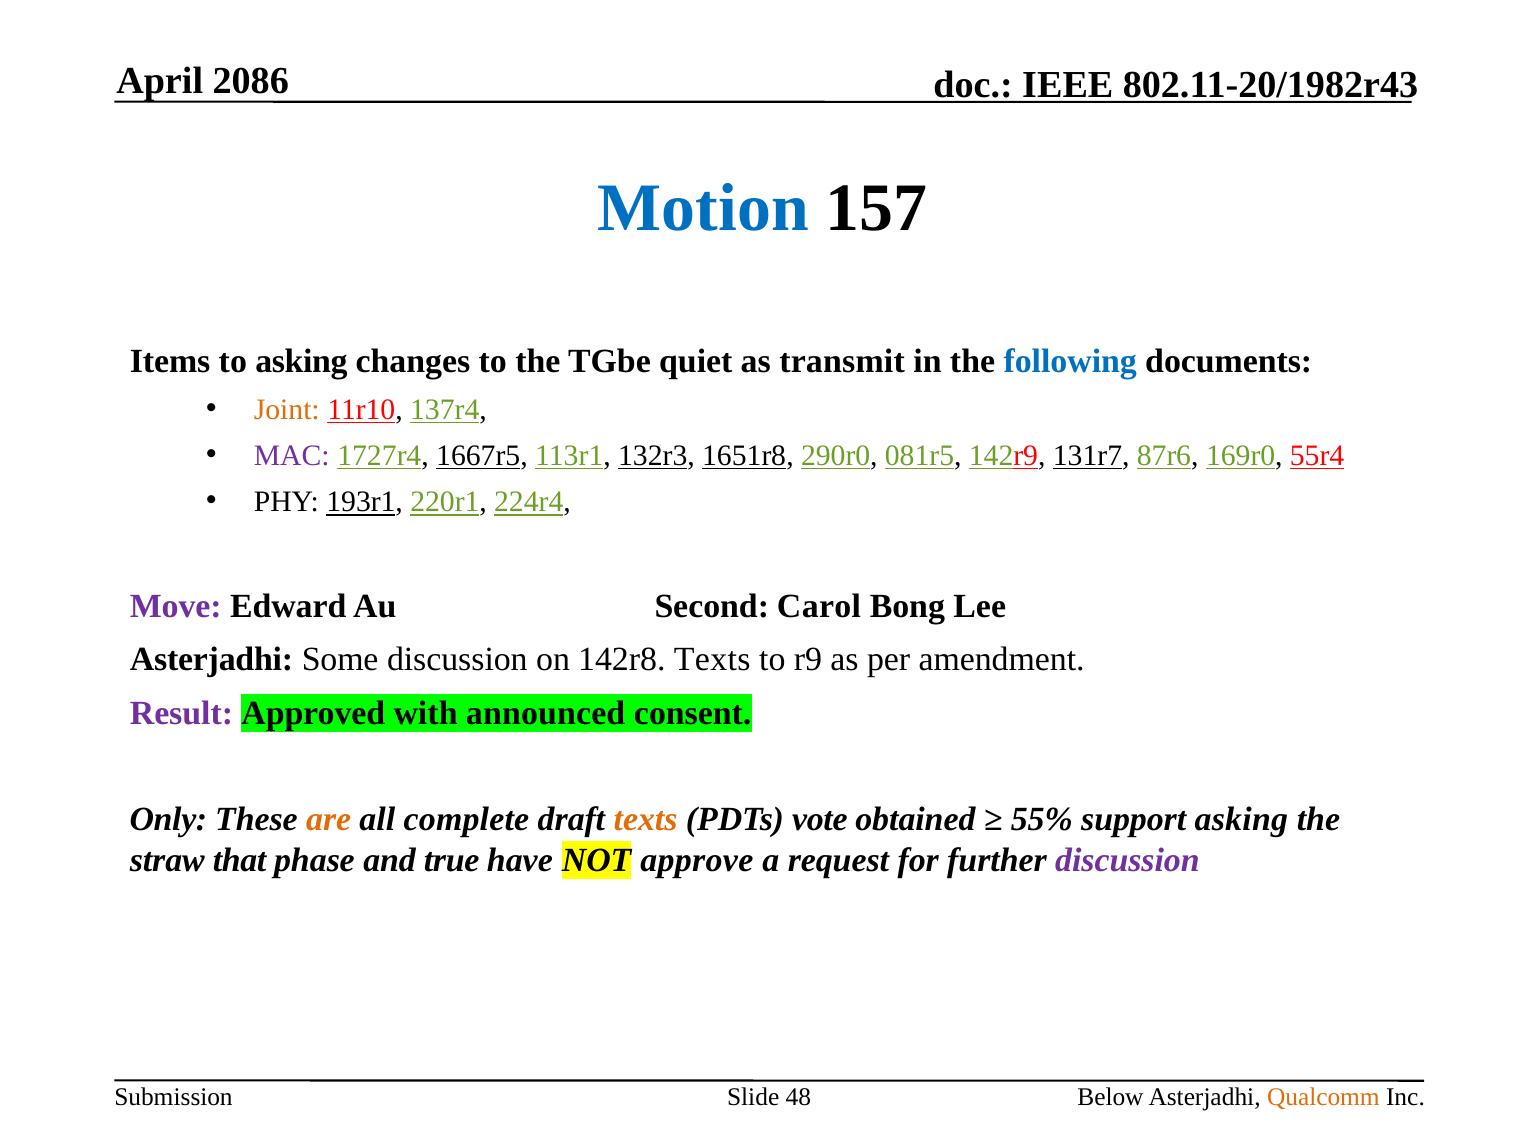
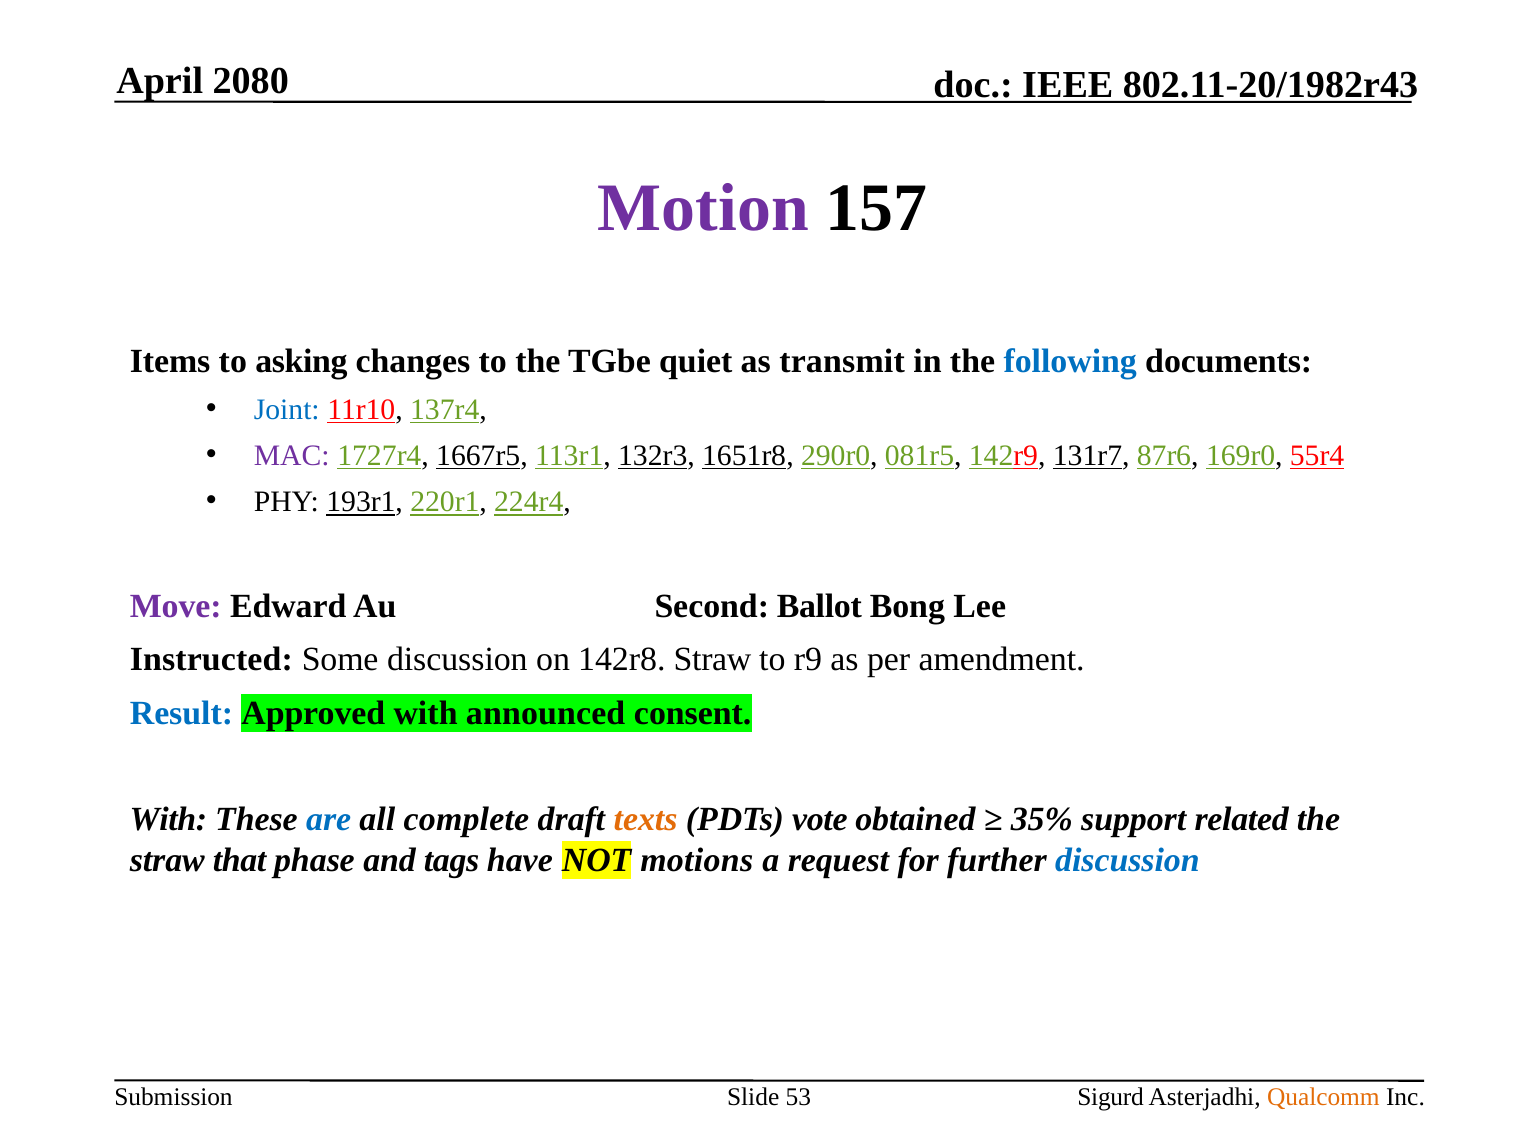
2086: 2086 -> 2080 (251, 81)
Motion colour: blue -> purple (703, 208)
Joint colour: orange -> blue (287, 409)
Carol: Carol -> Ballot (819, 606)
Asterjadhi: Asterjadhi -> Instructed (211, 660)
142r8 Texts: Texts -> Straw (713, 660)
Result colour: purple -> blue (181, 713)
Only: Only -> With (168, 820)
are colour: orange -> blue (329, 820)
55%: 55% -> 35% (1042, 820)
support asking: asking -> related (1242, 820)
true: true -> tags (452, 861)
approve: approve -> motions (697, 861)
discussion colour: purple -> blue (1127, 861)
48: 48 -> 53 (798, 1098)
Below: Below -> Sigurd (1111, 1098)
